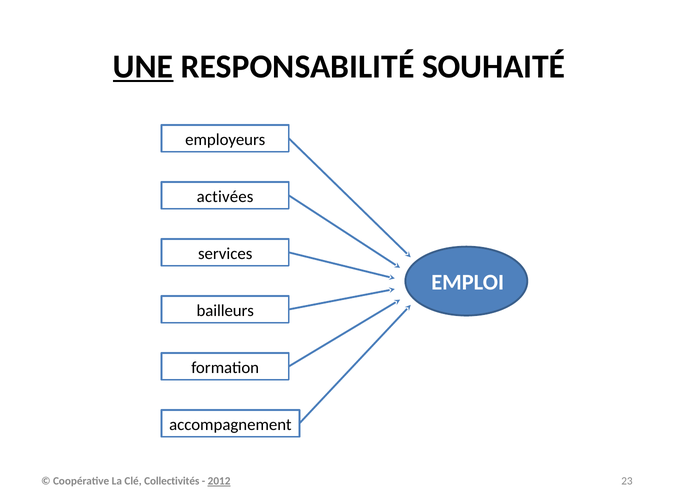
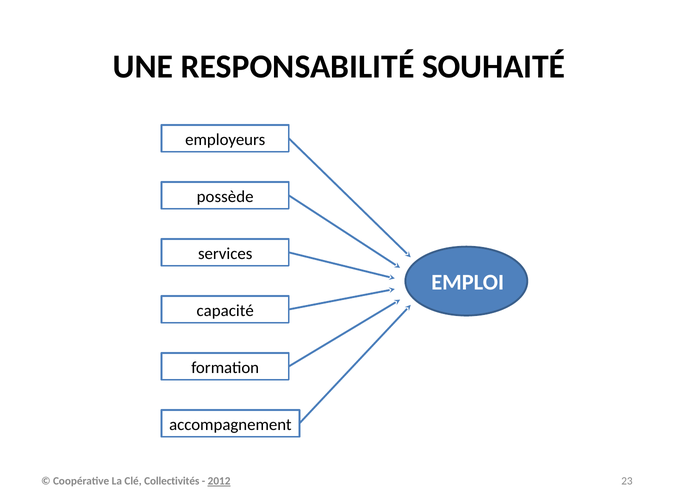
UNE underline: present -> none (143, 67)
activées: activées -> possède (225, 197)
bailleurs: bailleurs -> capacité (225, 311)
